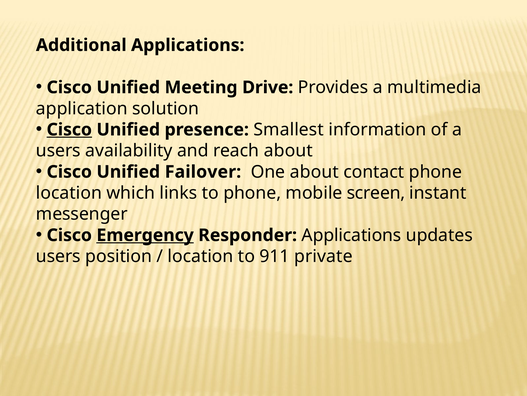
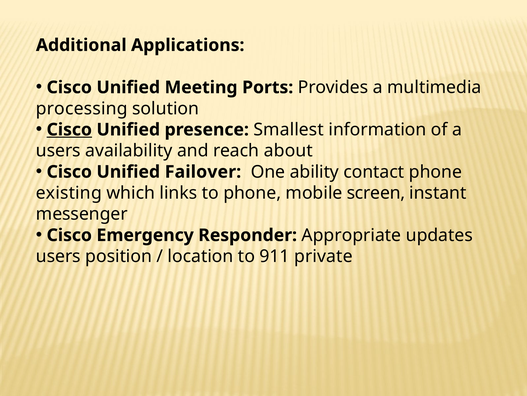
Drive: Drive -> Ports (268, 87)
application: application -> processing (82, 108)
One about: about -> ability (314, 172)
location: location -> existing (69, 193)
Emergency underline: present -> none (145, 235)
Responder Applications: Applications -> Appropriate (351, 235)
